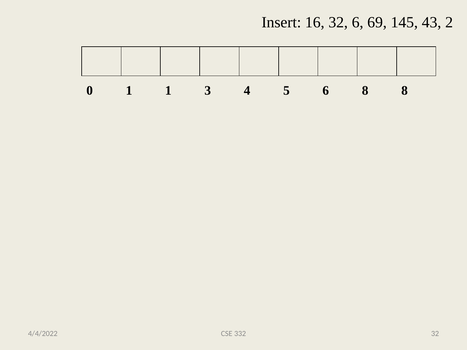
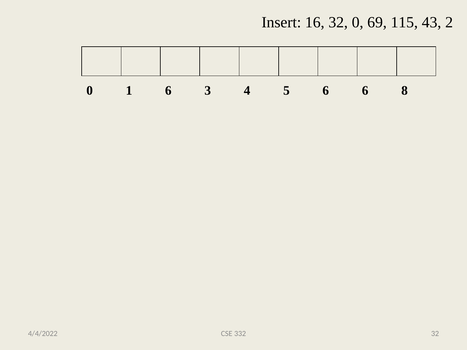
32 6: 6 -> 0 (358, 22)
145: 145 -> 115 (404, 22)
1 1: 1 -> 6 (168, 91)
6 8: 8 -> 6 (365, 91)
